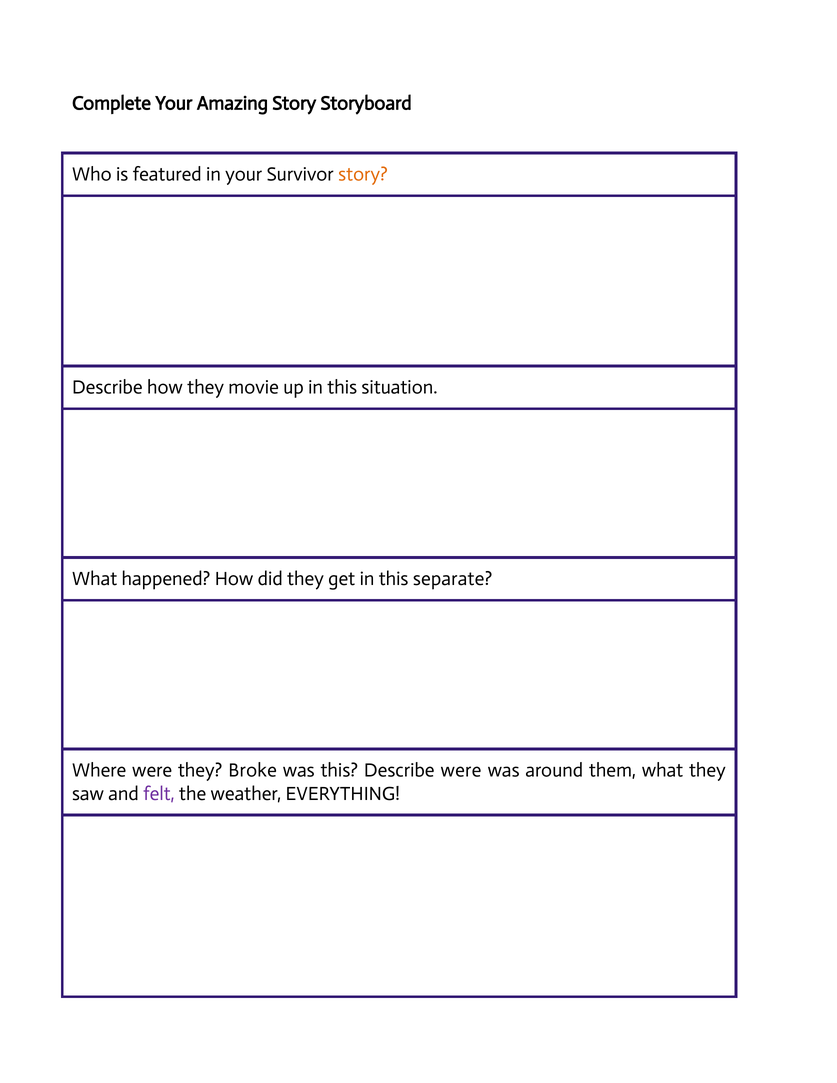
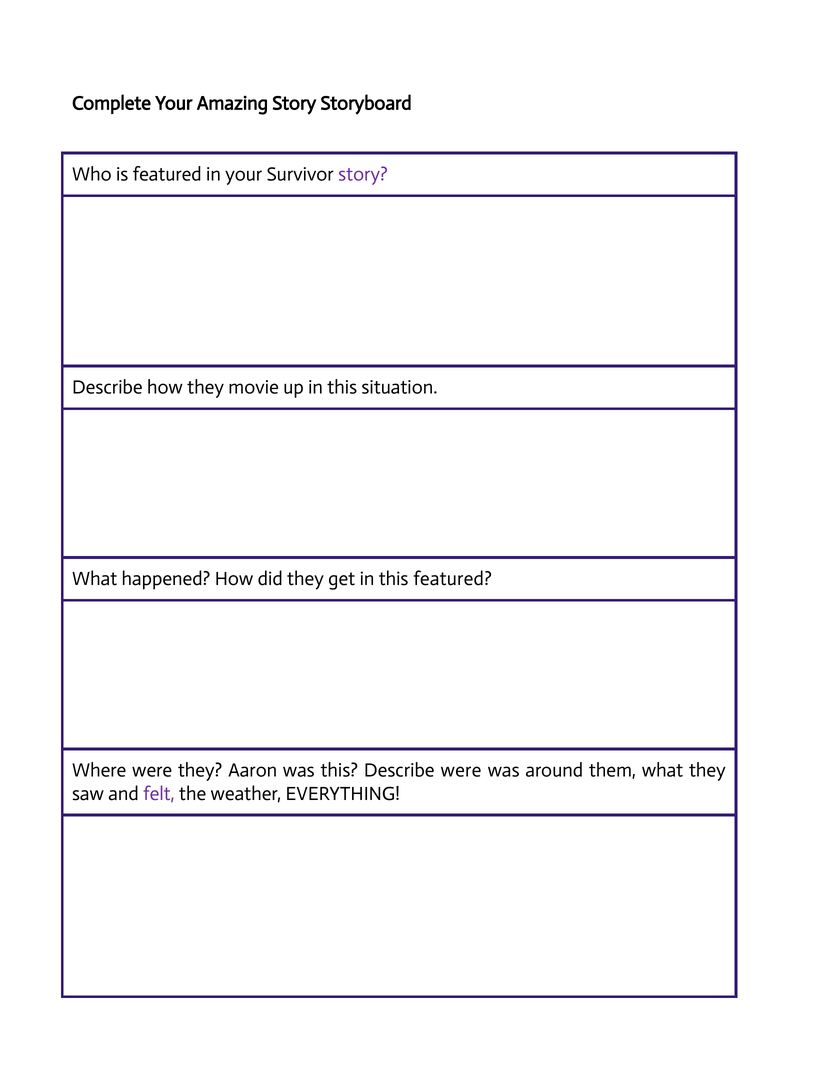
story colour: orange -> purple (363, 175)
this separate: separate -> featured (453, 579)
Broke: Broke -> Aaron (253, 771)
